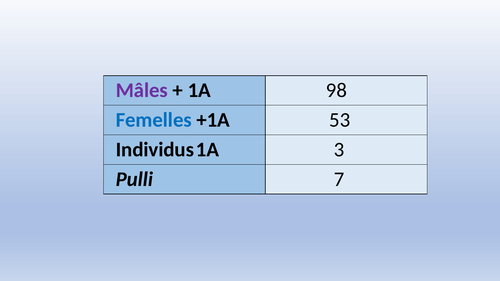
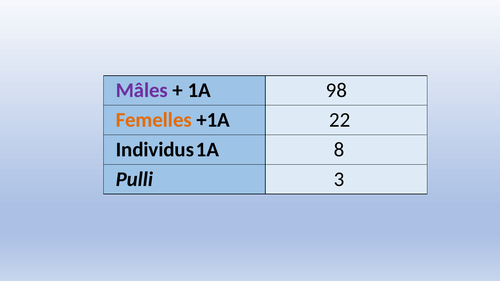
Femelles colour: blue -> orange (154, 120)
53: 53 -> 22 (340, 120)
3: 3 -> 8 (339, 150)
7: 7 -> 3 (339, 179)
